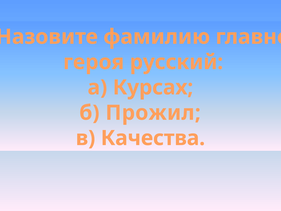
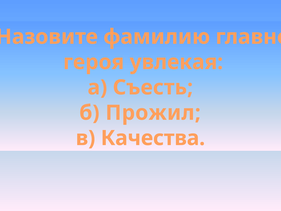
русский: русский -> увлекая (176, 62)
Курсах: Курсах -> Съесть (153, 87)
